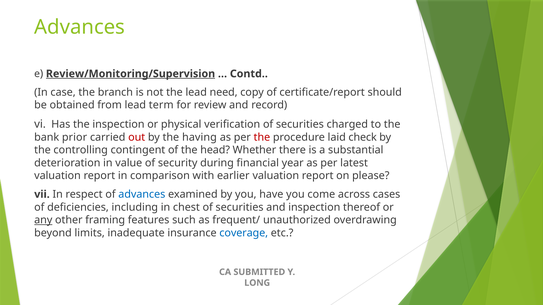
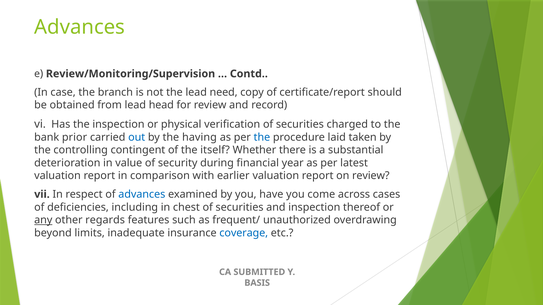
Review/Monitoring/Supervision underline: present -> none (131, 74)
term: term -> head (161, 105)
out colour: red -> blue (137, 137)
the colour: red -> blue (262, 137)
check: check -> taken (363, 137)
head: head -> itself (215, 150)
on please: please -> review (371, 176)
framing: framing -> regards (105, 220)
LONG: LONG -> BASIS (257, 283)
